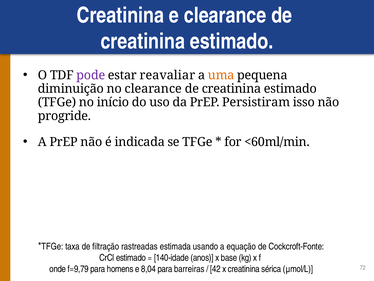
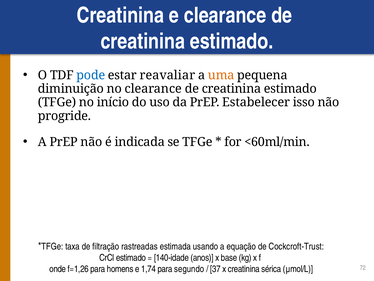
pode colour: purple -> blue (91, 75)
Persistiram: Persistiram -> Estabelecer (256, 102)
Cockcroft-Fonte: Cockcroft-Fonte -> Cockcroft-Trust (296, 246)
f=9,79: f=9,79 -> f=1,26 (78, 269)
8,04: 8,04 -> 1,74 (149, 269)
barreiras: barreiras -> segundo (189, 269)
42: 42 -> 37 (215, 269)
